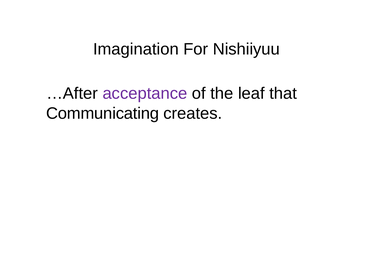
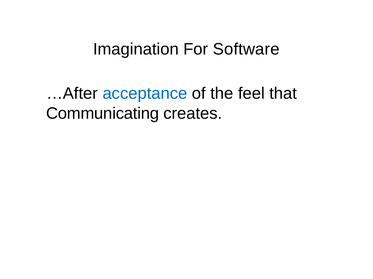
Nishiiyuu: Nishiiyuu -> Software (246, 49)
acceptance colour: purple -> blue (145, 94)
leaf: leaf -> feel (251, 94)
